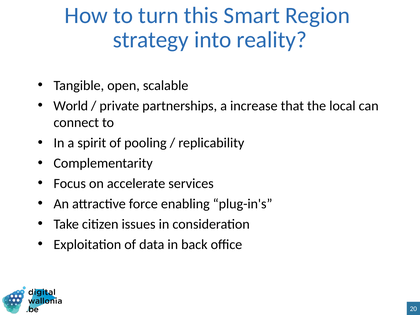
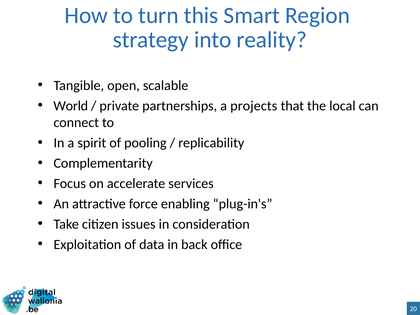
increase: increase -> projects (254, 106)
